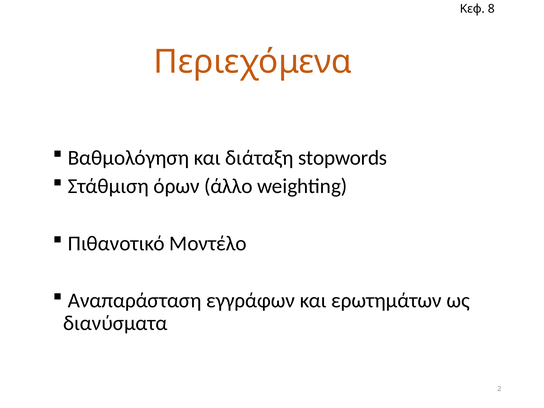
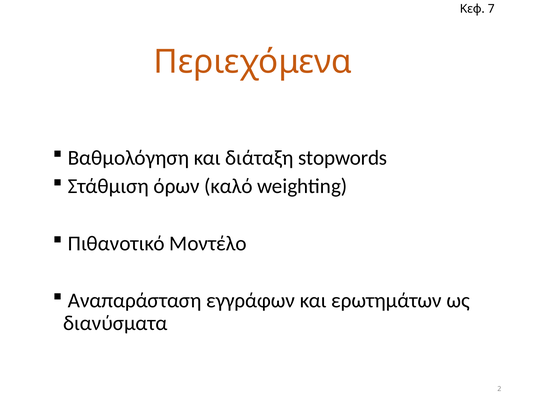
8: 8 -> 7 (491, 9)
άλλο: άλλο -> καλό (228, 186)
